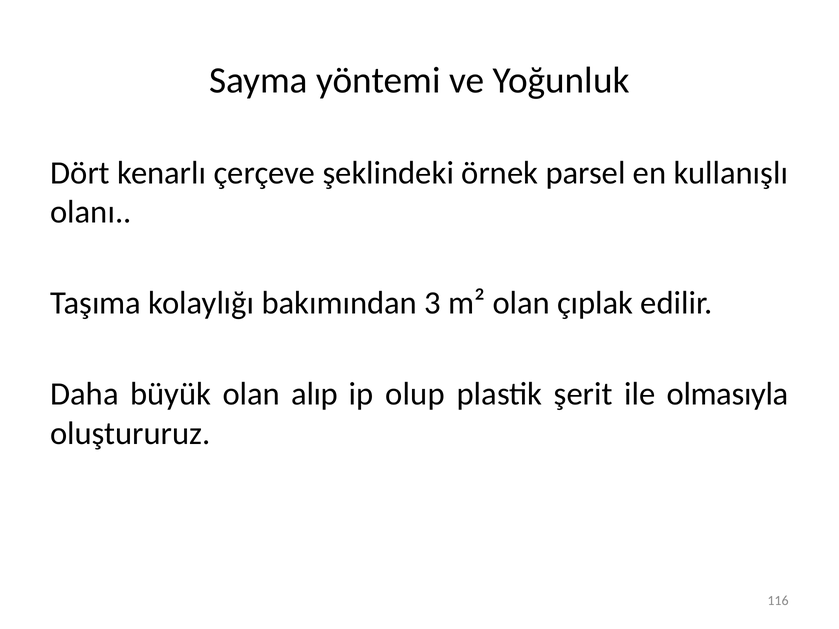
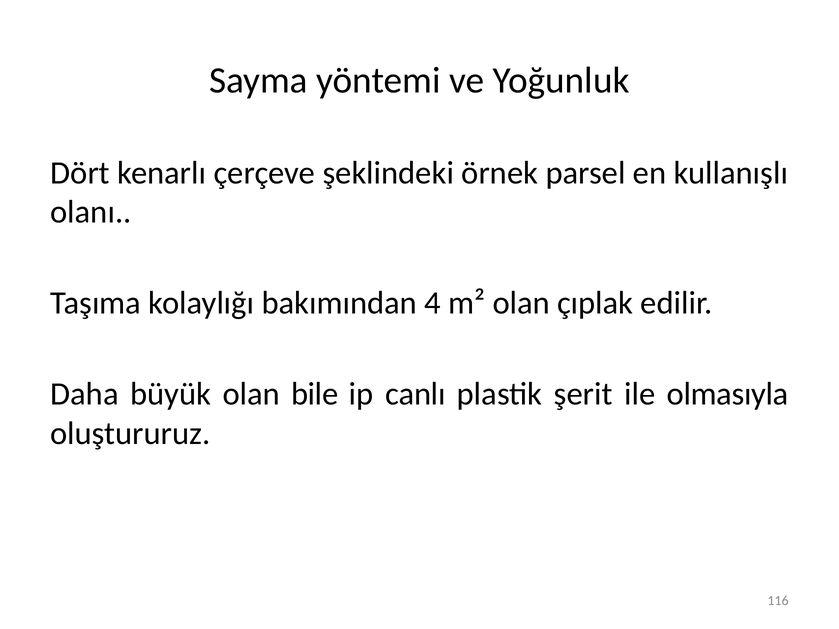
3: 3 -> 4 (433, 303)
alıp: alıp -> bile (315, 394)
olup: olup -> canlı (415, 394)
